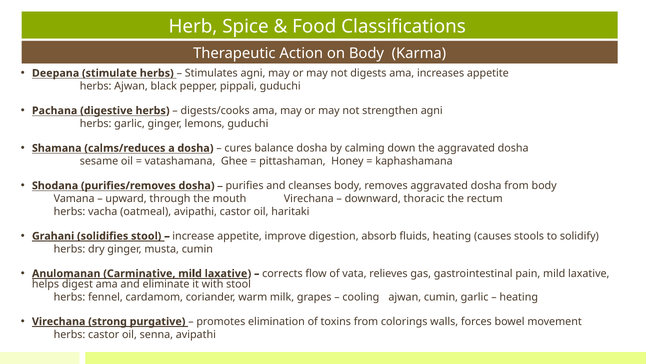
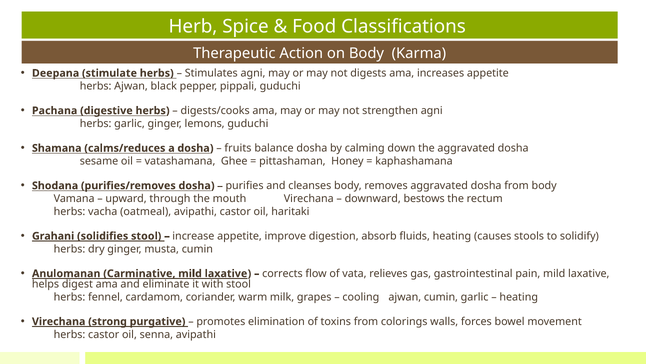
cures: cures -> fruits (238, 148)
thoracic: thoracic -> bestows (424, 198)
